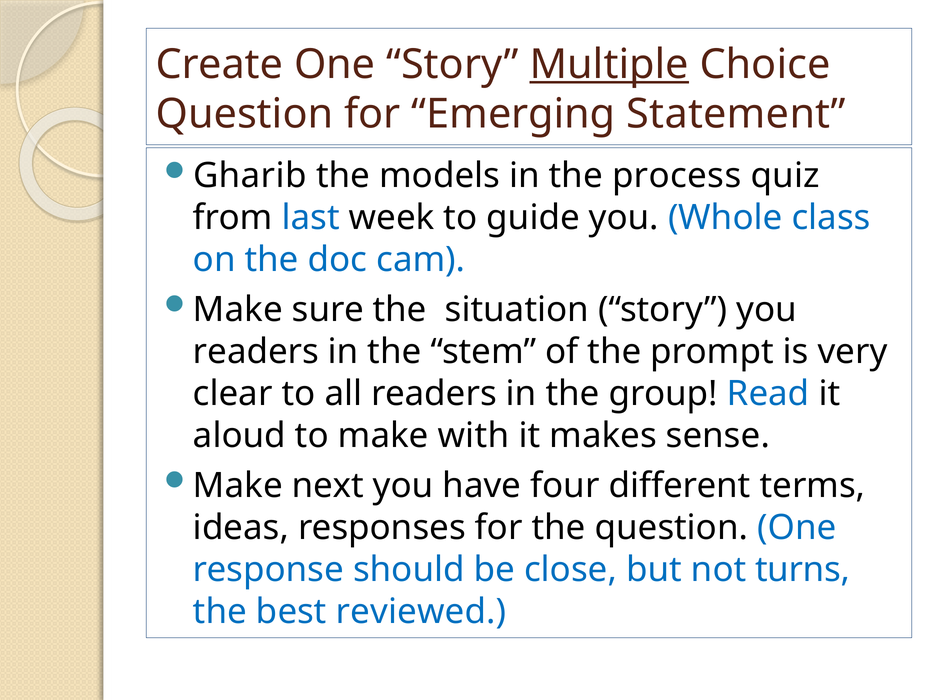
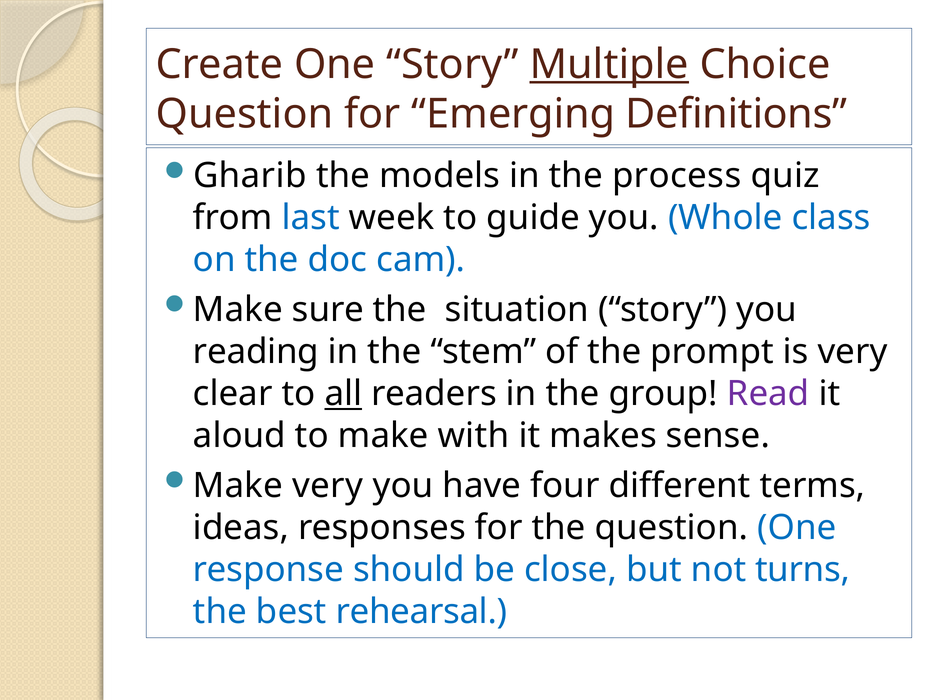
Statement: Statement -> Definitions (736, 114)
readers: readers -> reading (256, 352)
all underline: none -> present (343, 394)
Read colour: blue -> purple (768, 394)
Make next: next -> very (328, 486)
reviewed: reviewed -> rehearsal (421, 612)
